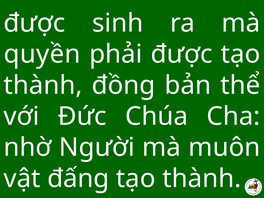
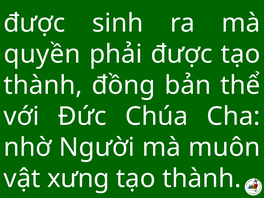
đấng: đấng -> xưng (78, 179)
